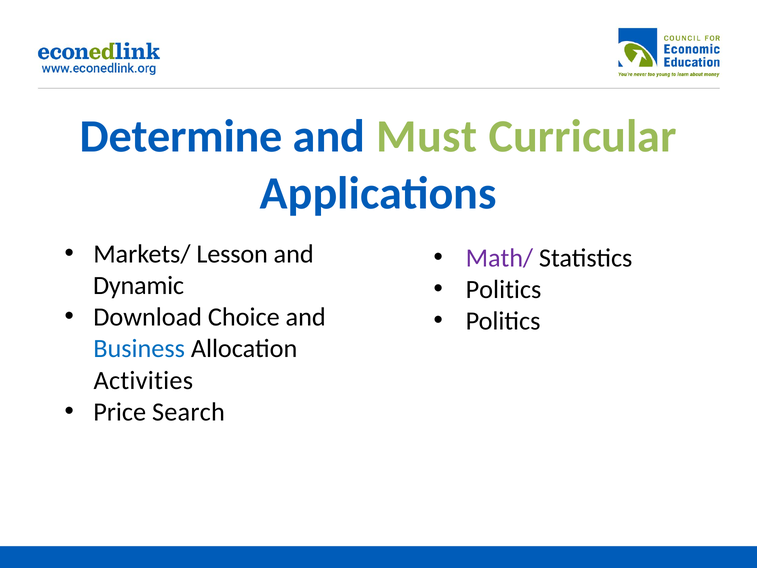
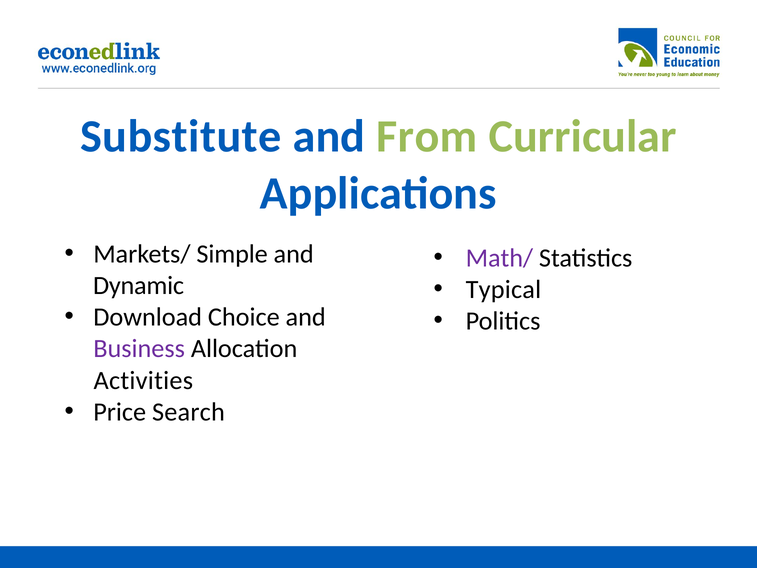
Determine: Determine -> Substitute (181, 136)
Must: Must -> From (427, 136)
Lesson: Lesson -> Simple (232, 254)
Politics: Politics -> Typical (503, 289)
Business colour: blue -> purple (139, 349)
